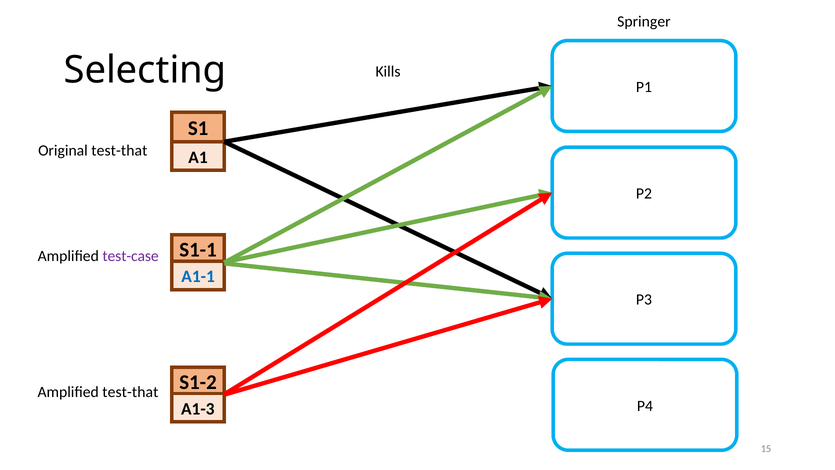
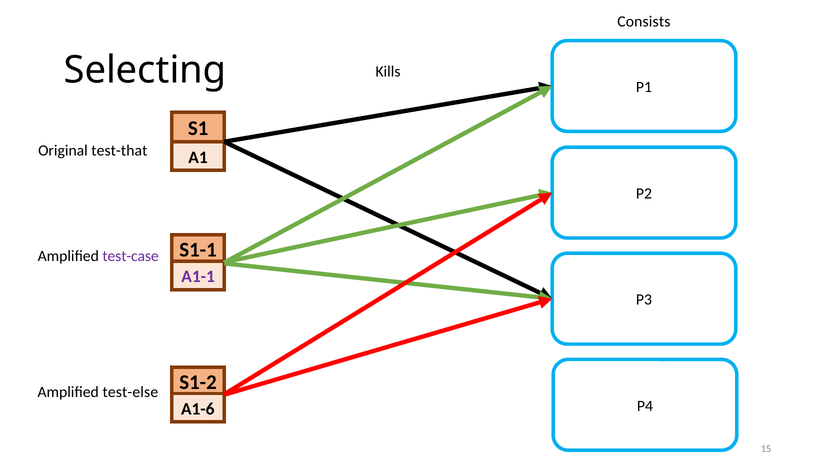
Springer: Springer -> Consists (644, 22)
A1-1 colour: blue -> purple (198, 277)
Amplified test-that: test-that -> test-else (130, 392)
A1-3: A1-3 -> A1-6 (198, 409)
